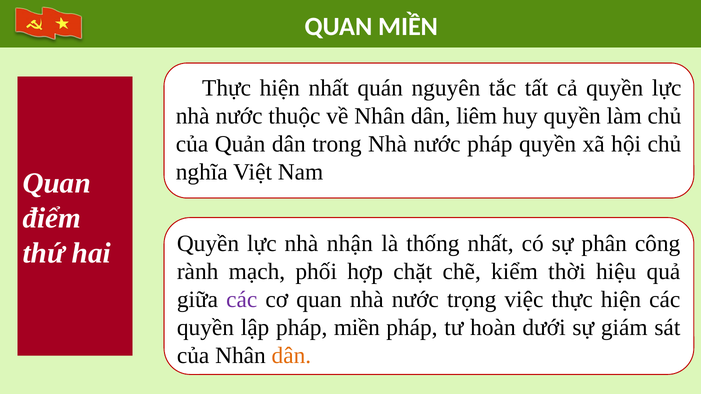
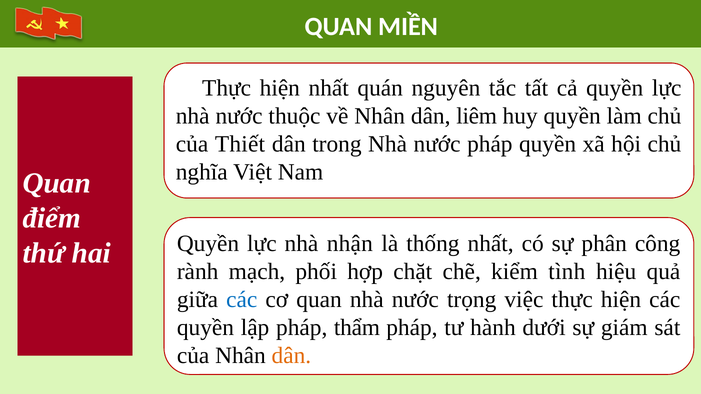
Quản: Quản -> Thiết (240, 144)
thời: thời -> tình (567, 272)
các colour: purple -> blue (242, 300)
pháp miền: miền -> thẩm (357, 328)
hoàn: hoàn -> hành (493, 328)
